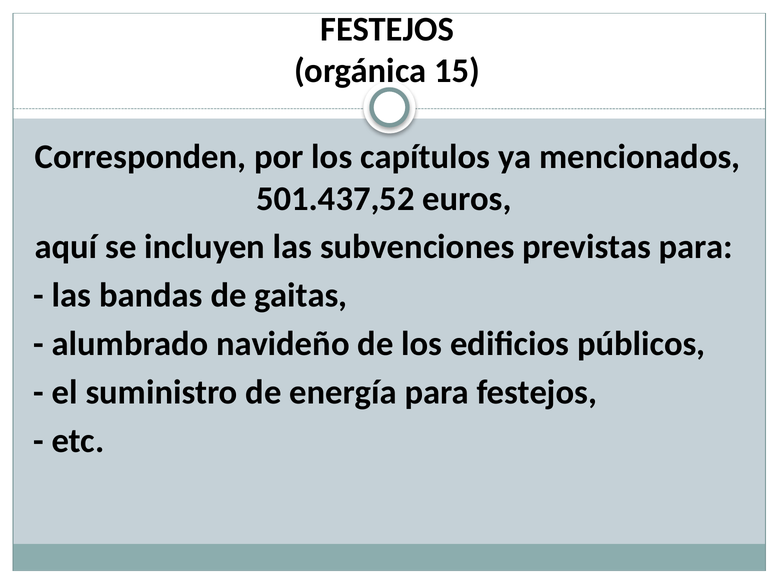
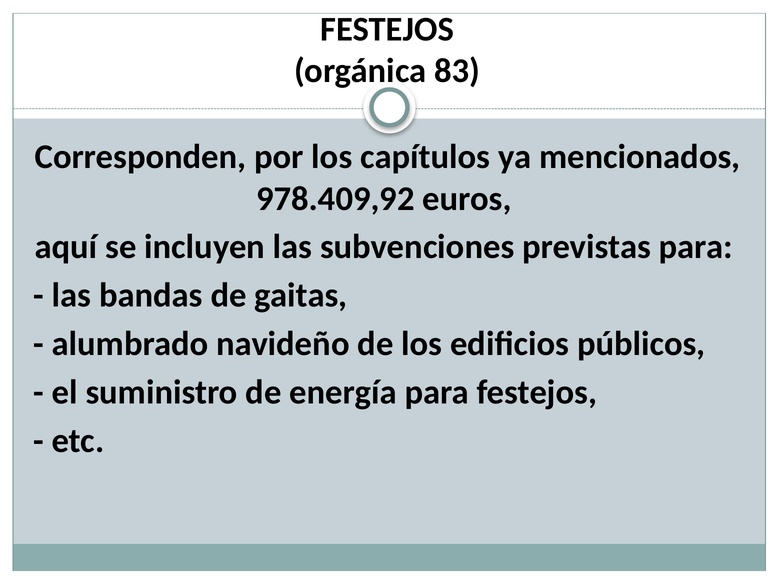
15: 15 -> 83 (457, 71)
501.437,52: 501.437,52 -> 978.409,92 (335, 199)
